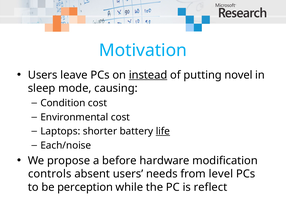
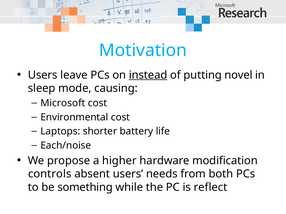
Condition: Condition -> Microsoft (63, 103)
life underline: present -> none (163, 132)
before: before -> higher (119, 161)
level: level -> both (221, 174)
perception: perception -> something (85, 188)
